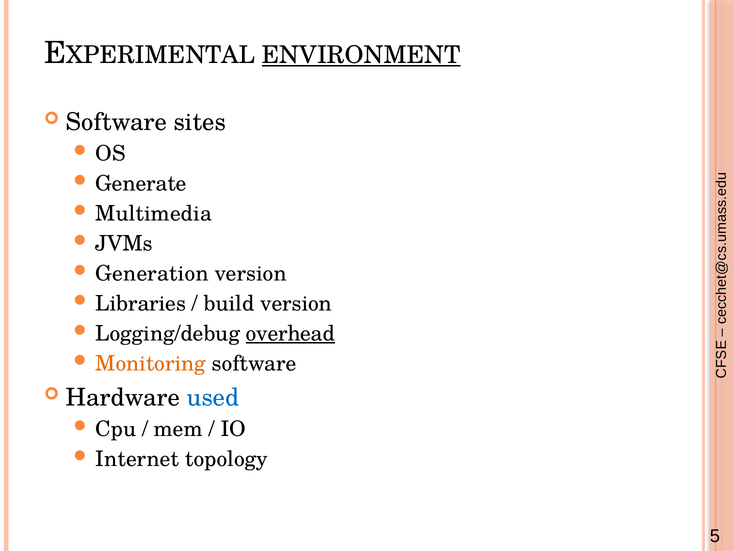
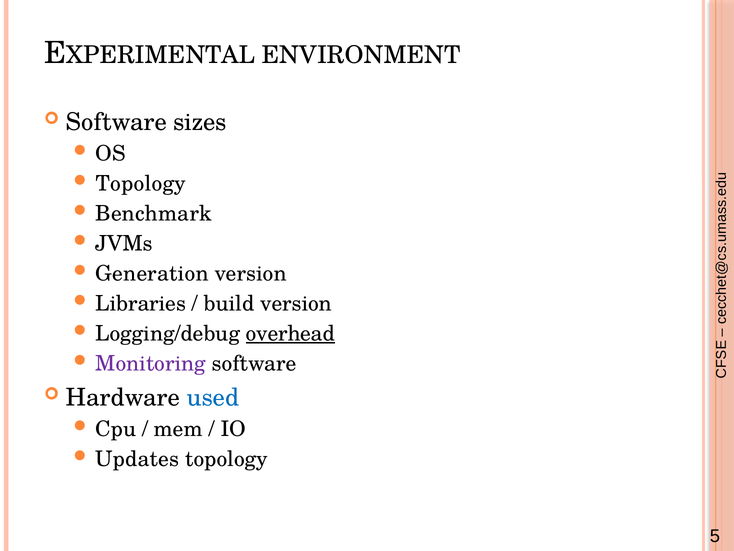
ENVIRONMENT underline: present -> none (361, 55)
sites: sites -> sizes (200, 122)
Generate: Generate -> Topology (141, 183)
Multimedia: Multimedia -> Benchmark (154, 213)
Monitoring colour: orange -> purple (151, 363)
Internet: Internet -> Updates (137, 459)
